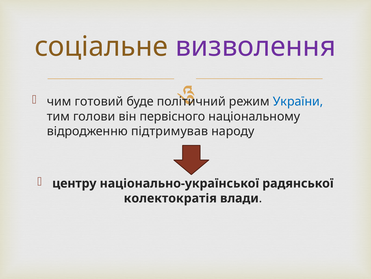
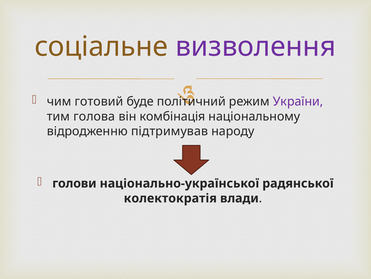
України colour: blue -> purple (298, 101)
голови: голови -> голова (94, 116)
первісного: первісного -> комбінація (172, 116)
центру: центру -> голови (74, 183)
